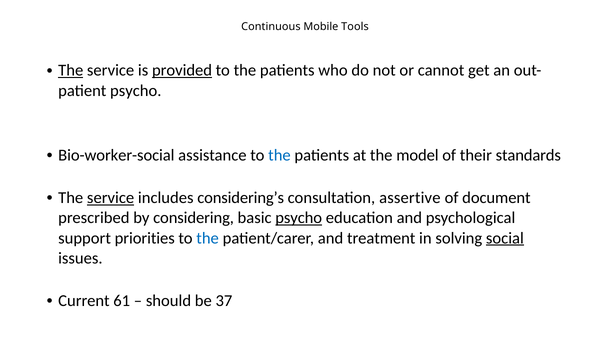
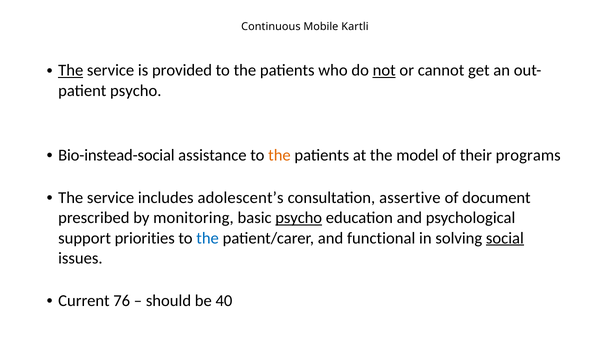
Tools: Tools -> Kartli (355, 27)
provided underline: present -> none (182, 70)
not underline: none -> present (384, 70)
Bio-worker-social: Bio-worker-social -> Bio-instead-social (116, 155)
the colour: blue -> orange (279, 155)
standards: standards -> programs (528, 155)
service underline: present -> none (111, 198)
considering’s: considering’s -> adolescent’s (241, 198)
considering: considering -> monitoring (193, 218)
treatment: treatment -> functional (381, 238)
61: 61 -> 76 (122, 300)
37: 37 -> 40 (224, 300)
